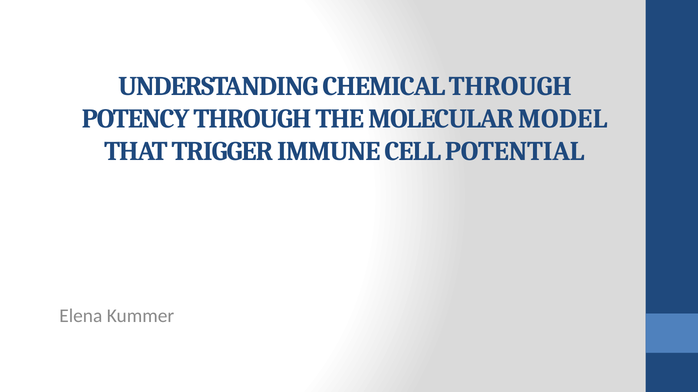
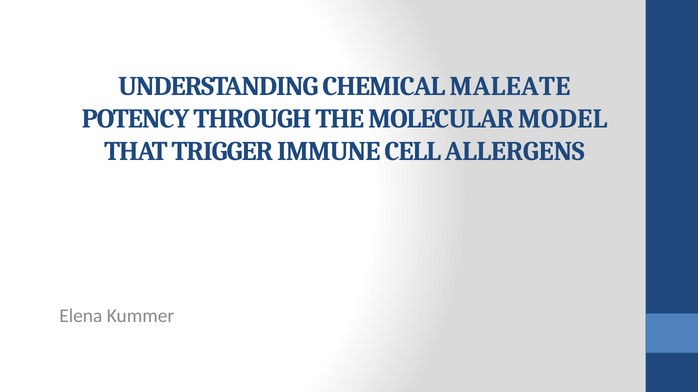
CHEMICAL THROUGH: THROUGH -> MALEATE (510, 86)
POTENTIAL: POTENTIAL -> ALLERGENS (515, 152)
